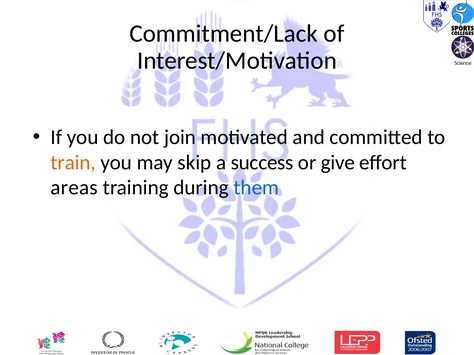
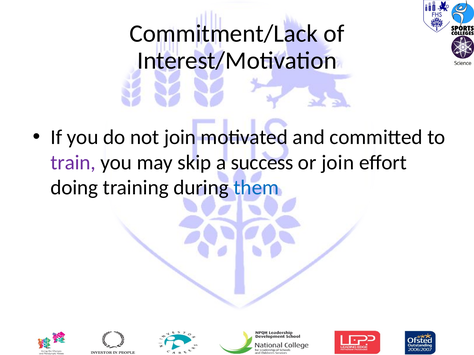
train colour: orange -> purple (73, 163)
or give: give -> join (338, 163)
areas: areas -> doing (74, 188)
